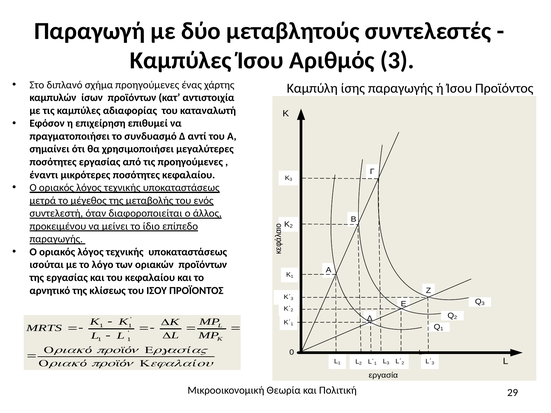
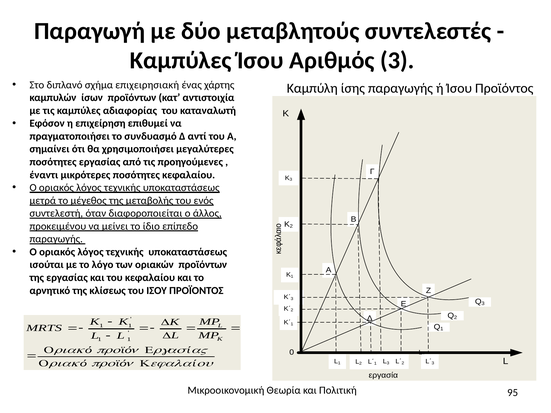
σχήμα προηγούμενες: προηγούμενες -> επιχειρησιακή (147, 85)
29: 29 -> 95 (513, 393)
